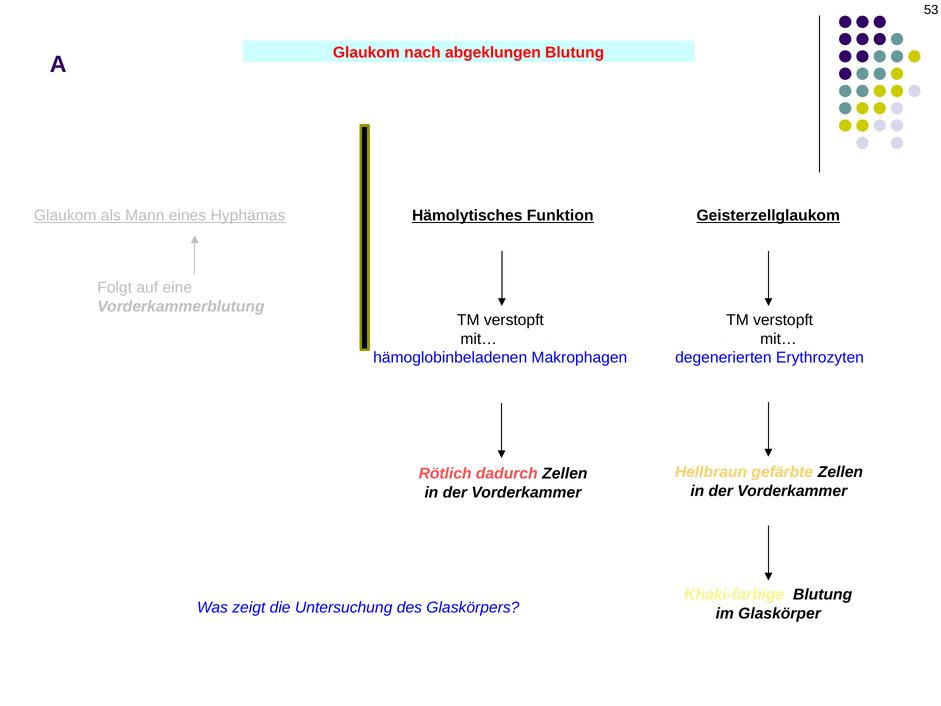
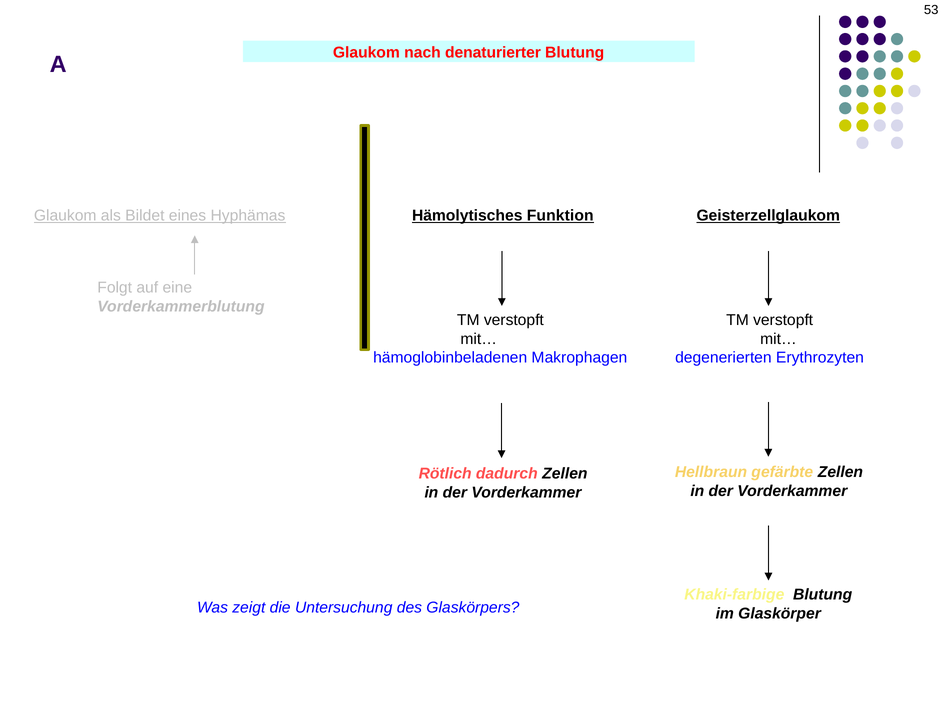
abgeklungen: abgeklungen -> denaturierter (493, 52)
Mann: Mann -> Bildet (145, 216)
